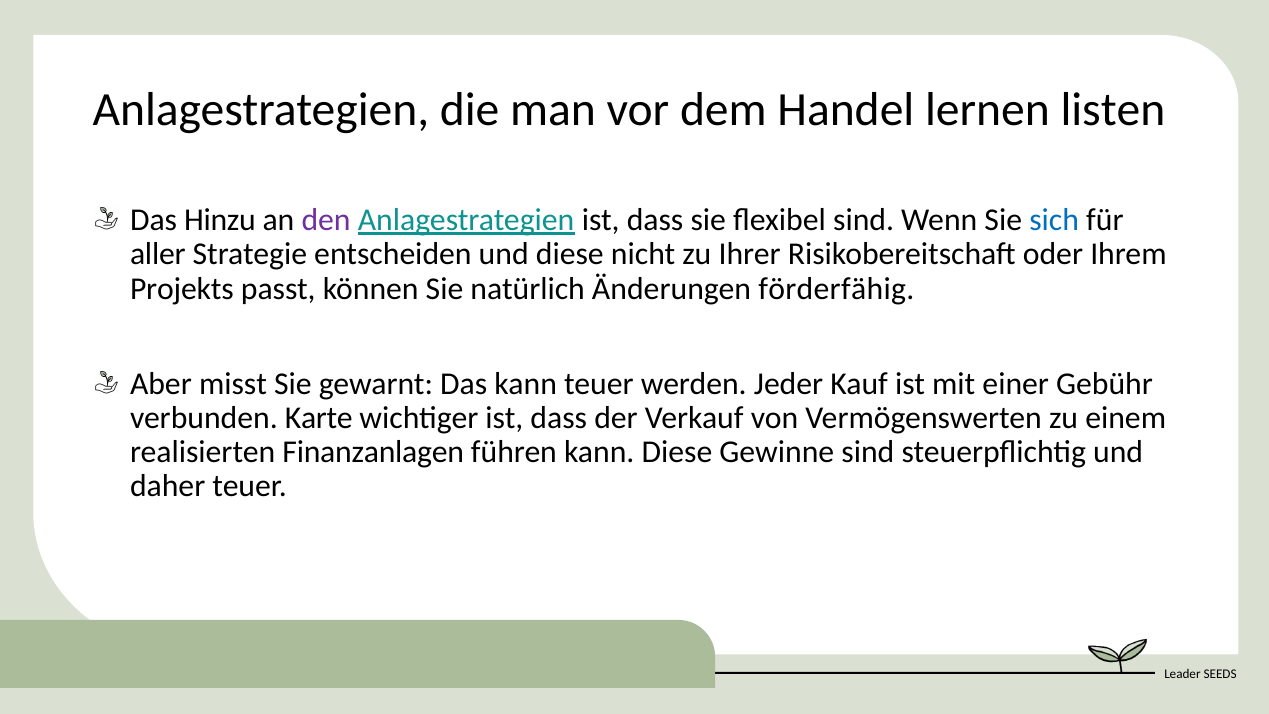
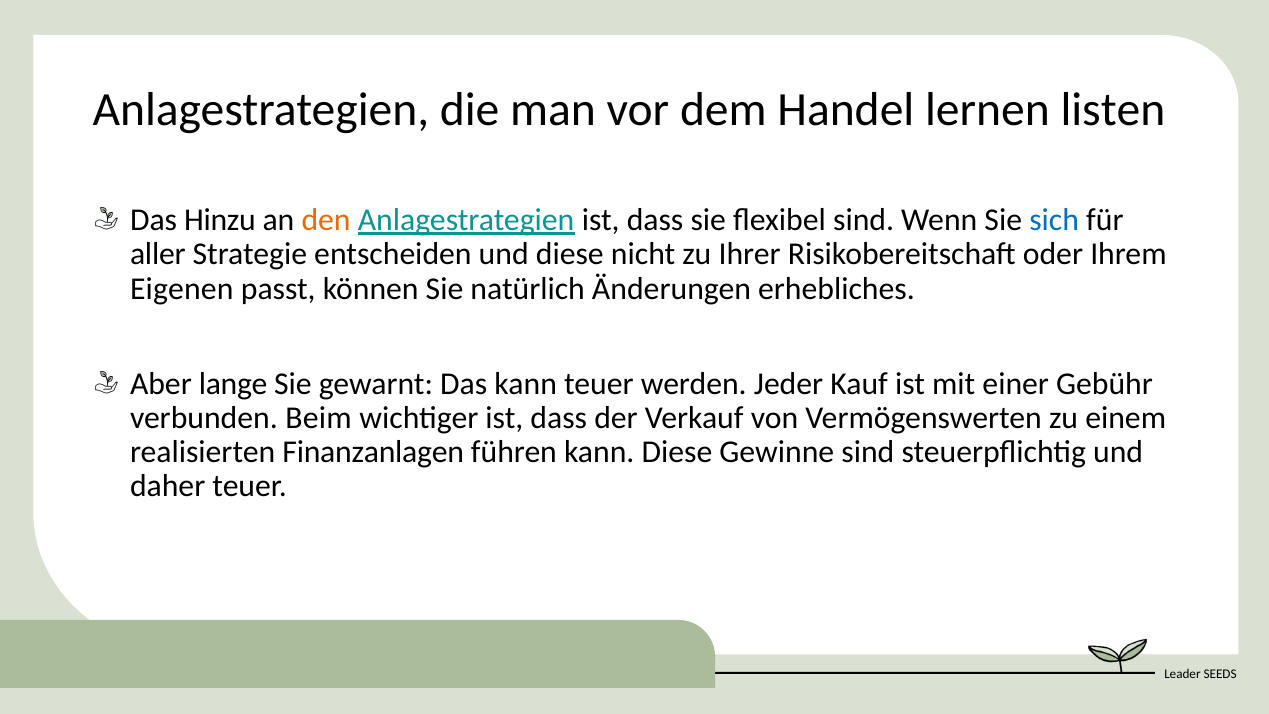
den colour: purple -> orange (326, 220)
Projekts: Projekts -> Eigenen (182, 289)
förderfähig: förderfähig -> erhebliches (836, 289)
misst: misst -> lange (233, 384)
Karte: Karte -> Beim (319, 418)
